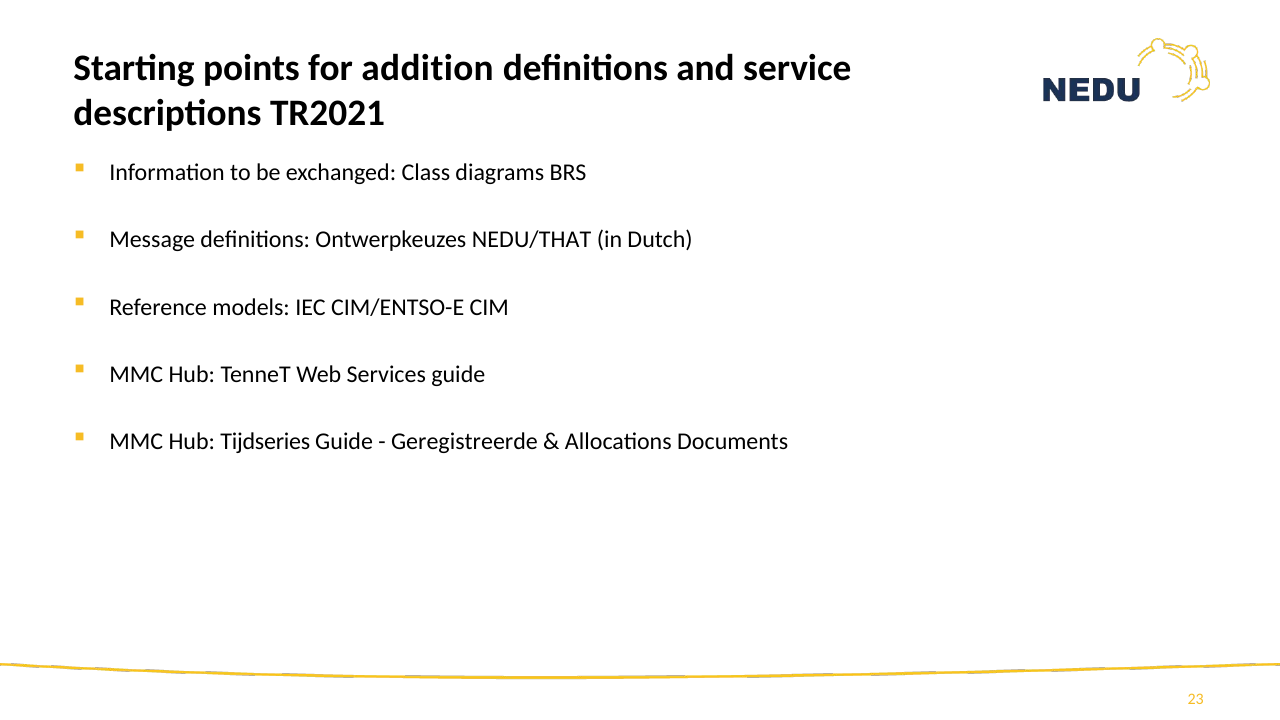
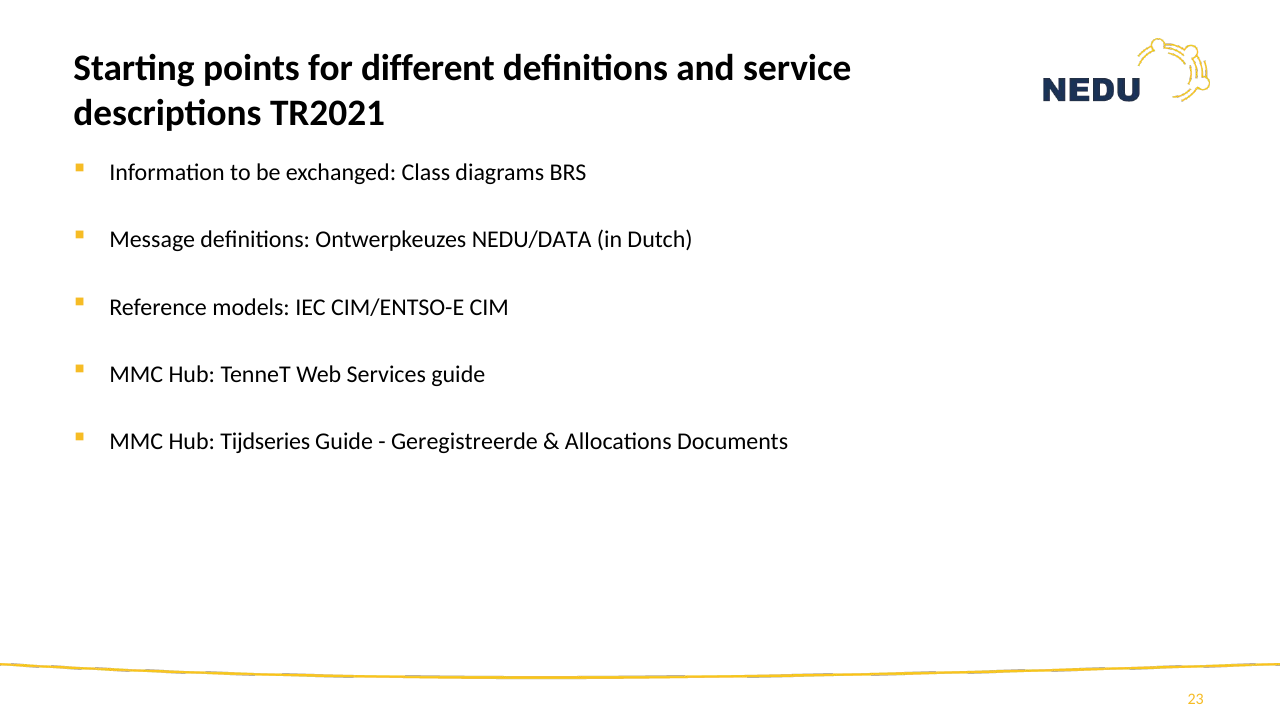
addition: addition -> different (428, 68)
NEDU/THAT: NEDU/THAT -> NEDU/DATA (532, 240)
